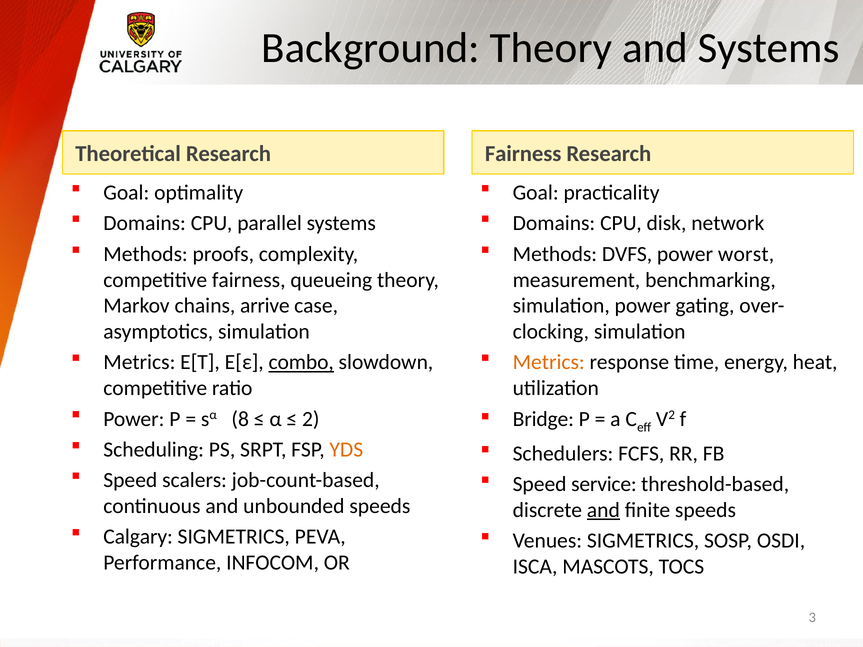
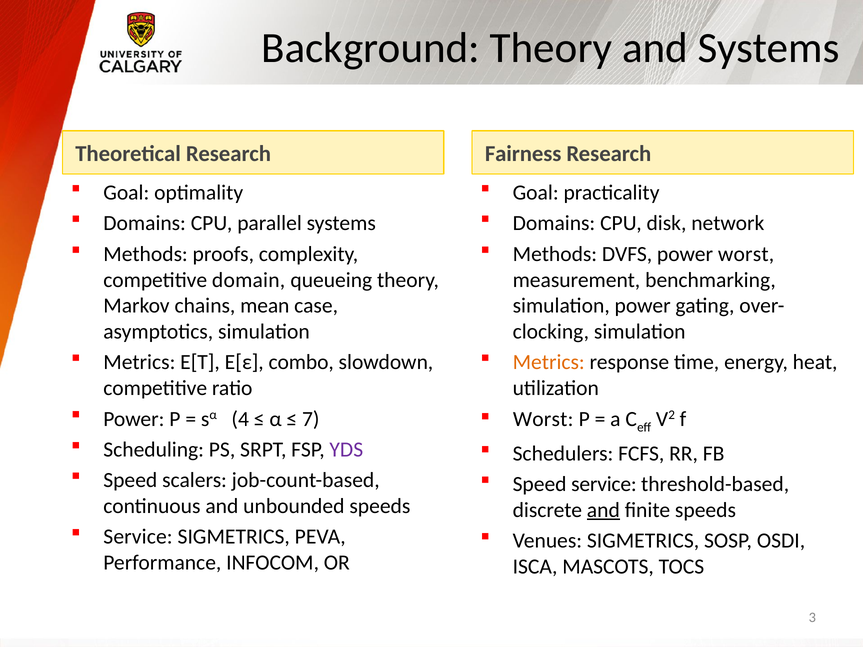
competitive fairness: fairness -> domain (249, 280)
arrive: arrive -> mean (265, 306)
combo underline: present -> none (301, 362)
8: 8 -> 4 (240, 419)
2: 2 -> 7 (311, 419)
Bridge: Bridge -> Worst (543, 419)
YDS colour: orange -> purple (346, 450)
Calgary: Calgary -> Service (138, 537)
